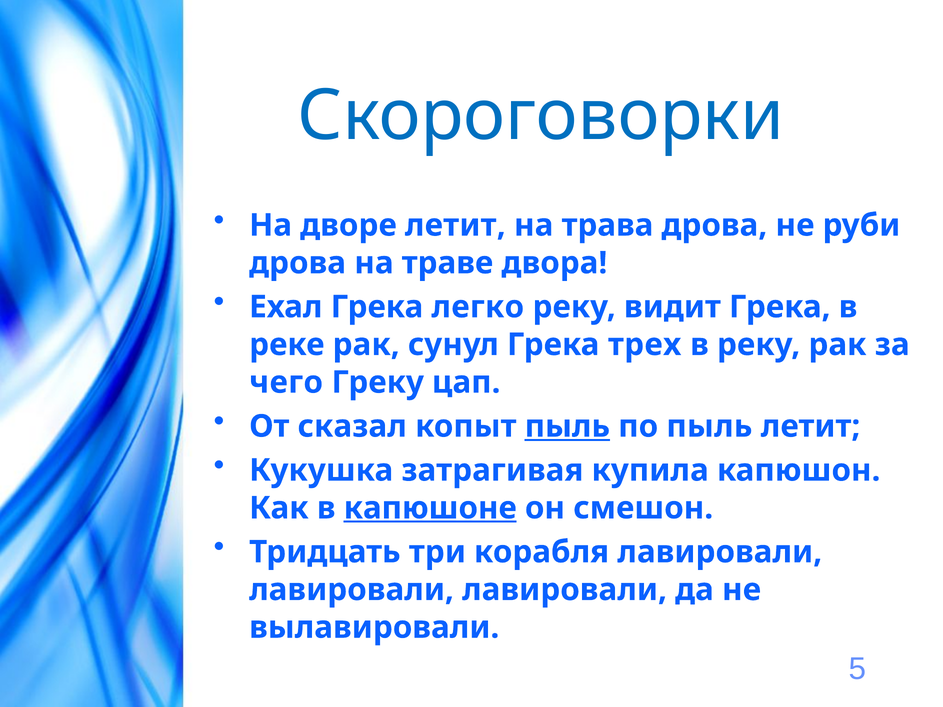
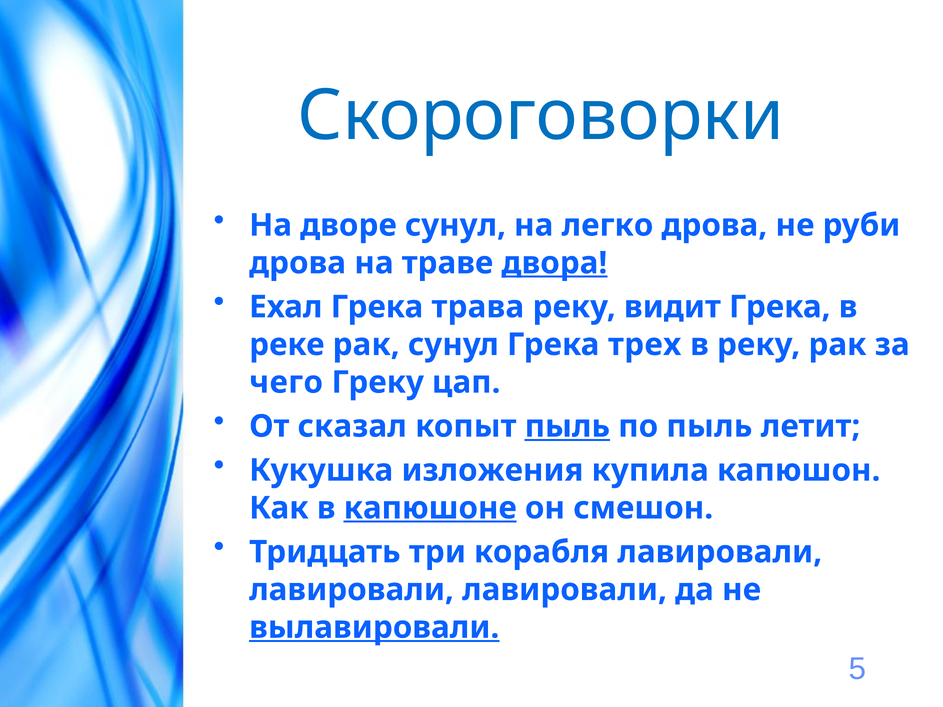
дворе летит: летит -> сунул (455, 225)
трава: трава -> легко (607, 225)
двора underline: none -> present (554, 263)
легко: легко -> трава (478, 307)
затрагивая: затрагивая -> изложения (492, 470)
вылавировали underline: none -> present (374, 628)
